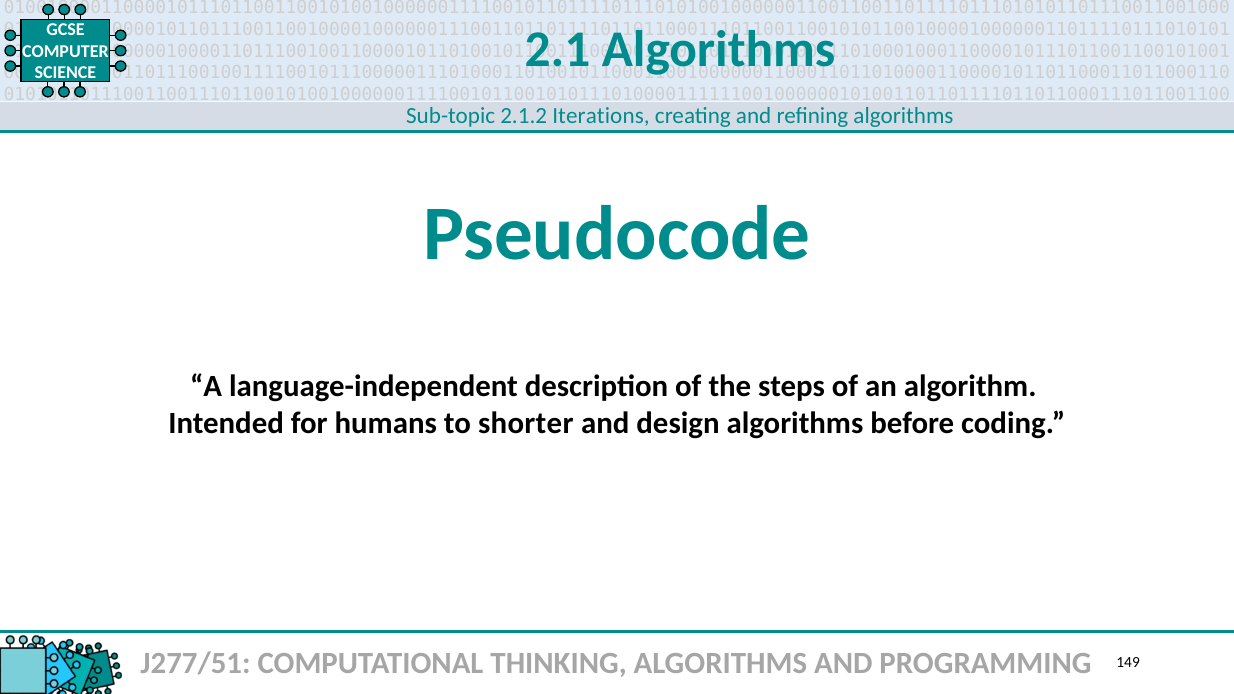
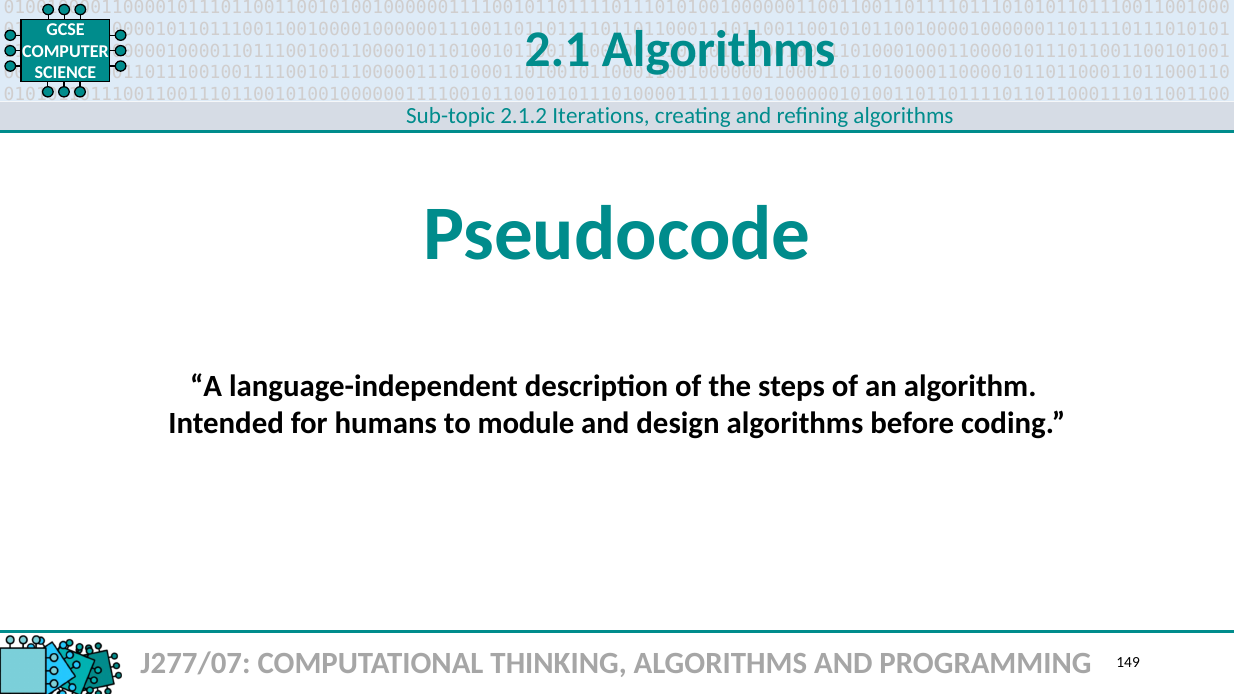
shorter: shorter -> module (526, 424)
J277/51: J277/51 -> J277/07 (195, 664)
